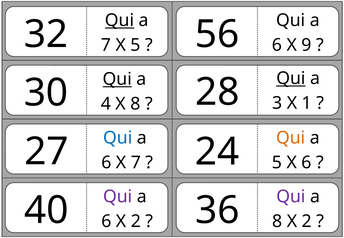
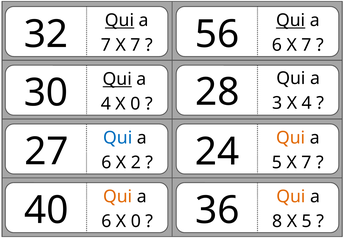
Qui underline: none -> present (291, 20)
7 X 5: 5 -> 7 (135, 45)
6 X 9: 9 -> 7 (307, 45)
Qui underline: present -> none (291, 78)
X 1: 1 -> 4 (307, 103)
4 X 8: 8 -> 0 (135, 104)
X 7: 7 -> 2 (136, 163)
5 X 6: 6 -> 7 (307, 163)
Qui colour: purple -> orange (118, 197)
Qui colour: purple -> orange (291, 197)
6 X 2: 2 -> 0 (136, 221)
8 X 2: 2 -> 5 (307, 221)
